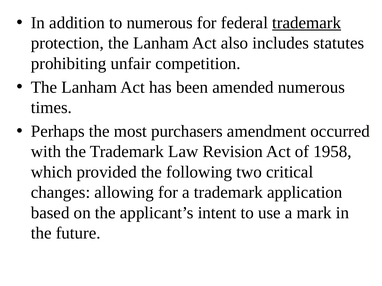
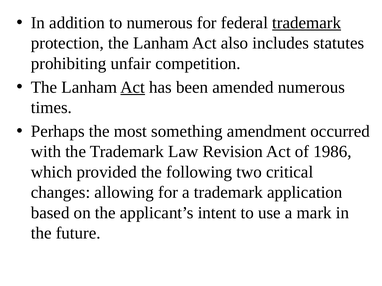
Act underline: none -> present (133, 87)
purchasers: purchasers -> something (187, 132)
1958: 1958 -> 1986 (332, 152)
